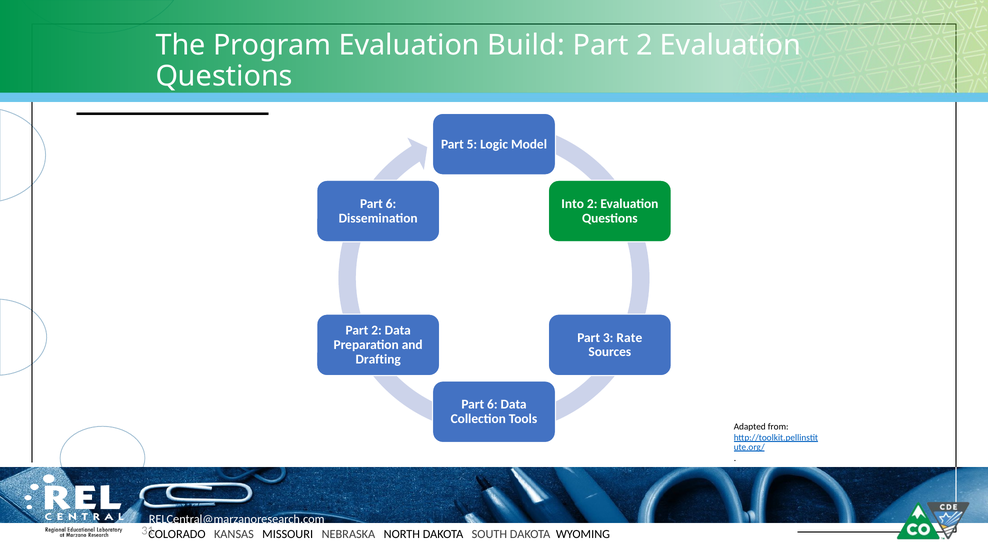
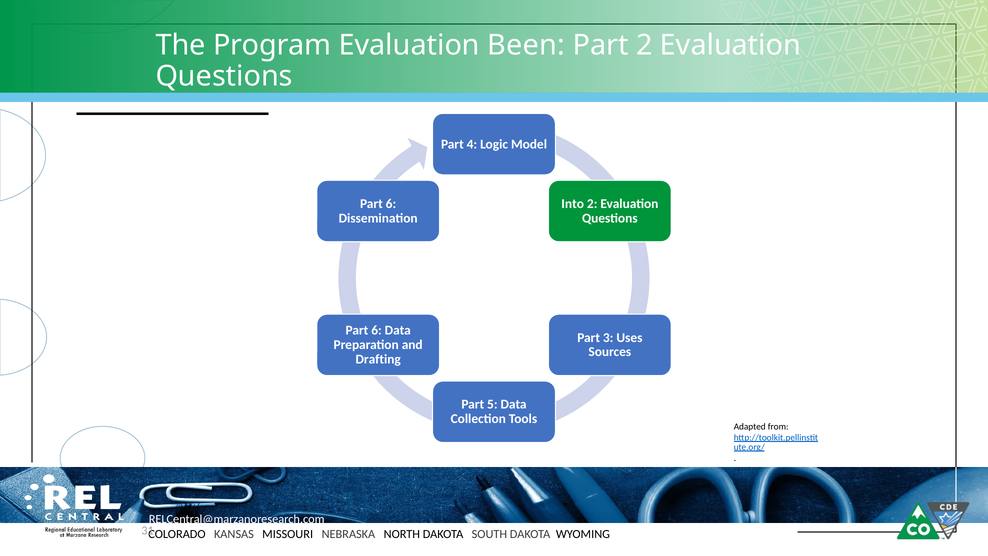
Build: Build -> Been (526, 45)
5: 5 -> 4 (472, 144)
2: 2 -> 6 (377, 330)
Rate: Rate -> Uses (629, 337)
6: 6 -> 5 (492, 404)
